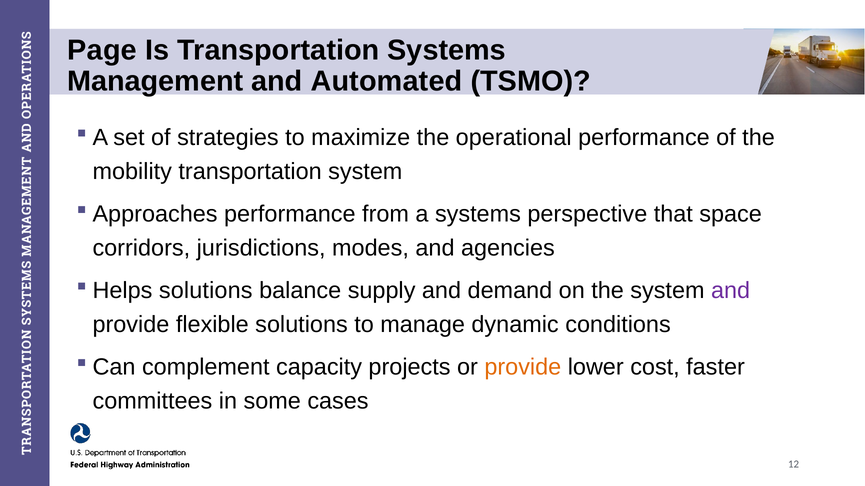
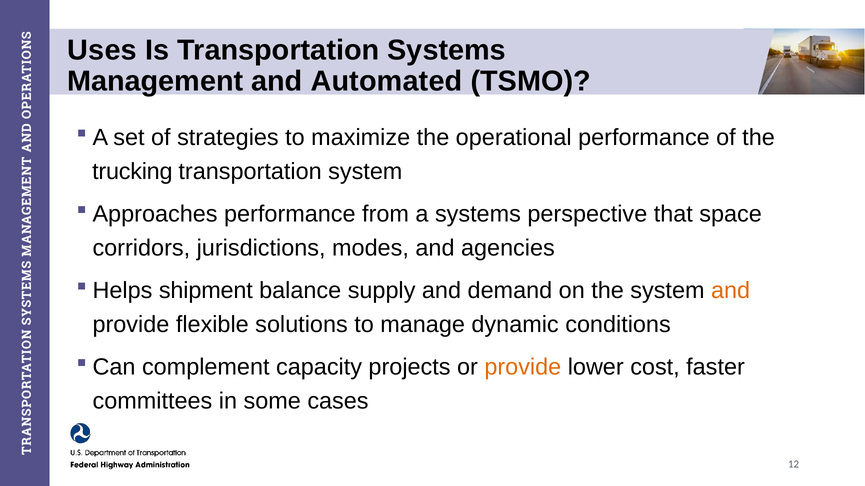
Page: Page -> Uses (102, 50)
mobility: mobility -> trucking (132, 172)
solutions: solutions -> shipment (206, 291)
and colour: purple -> orange (731, 291)
